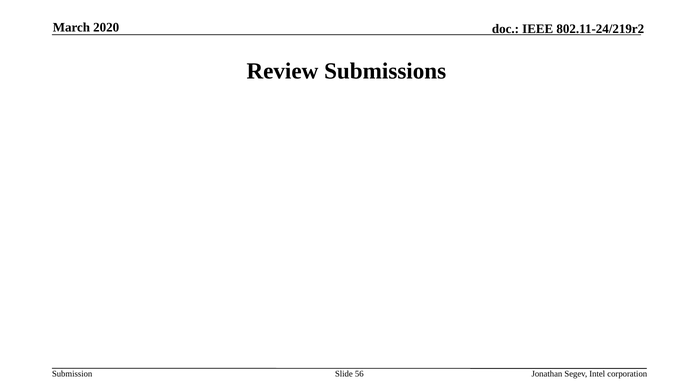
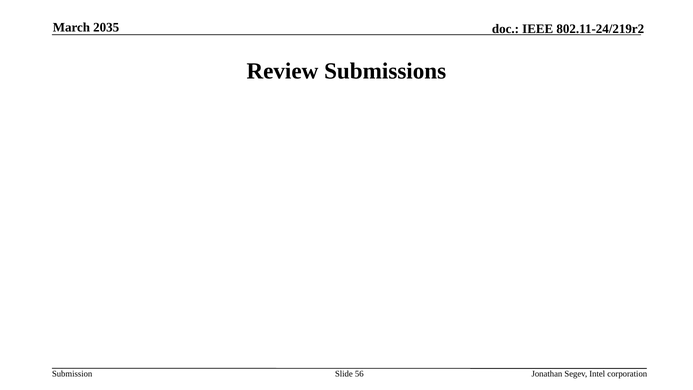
2020: 2020 -> 2035 (106, 28)
